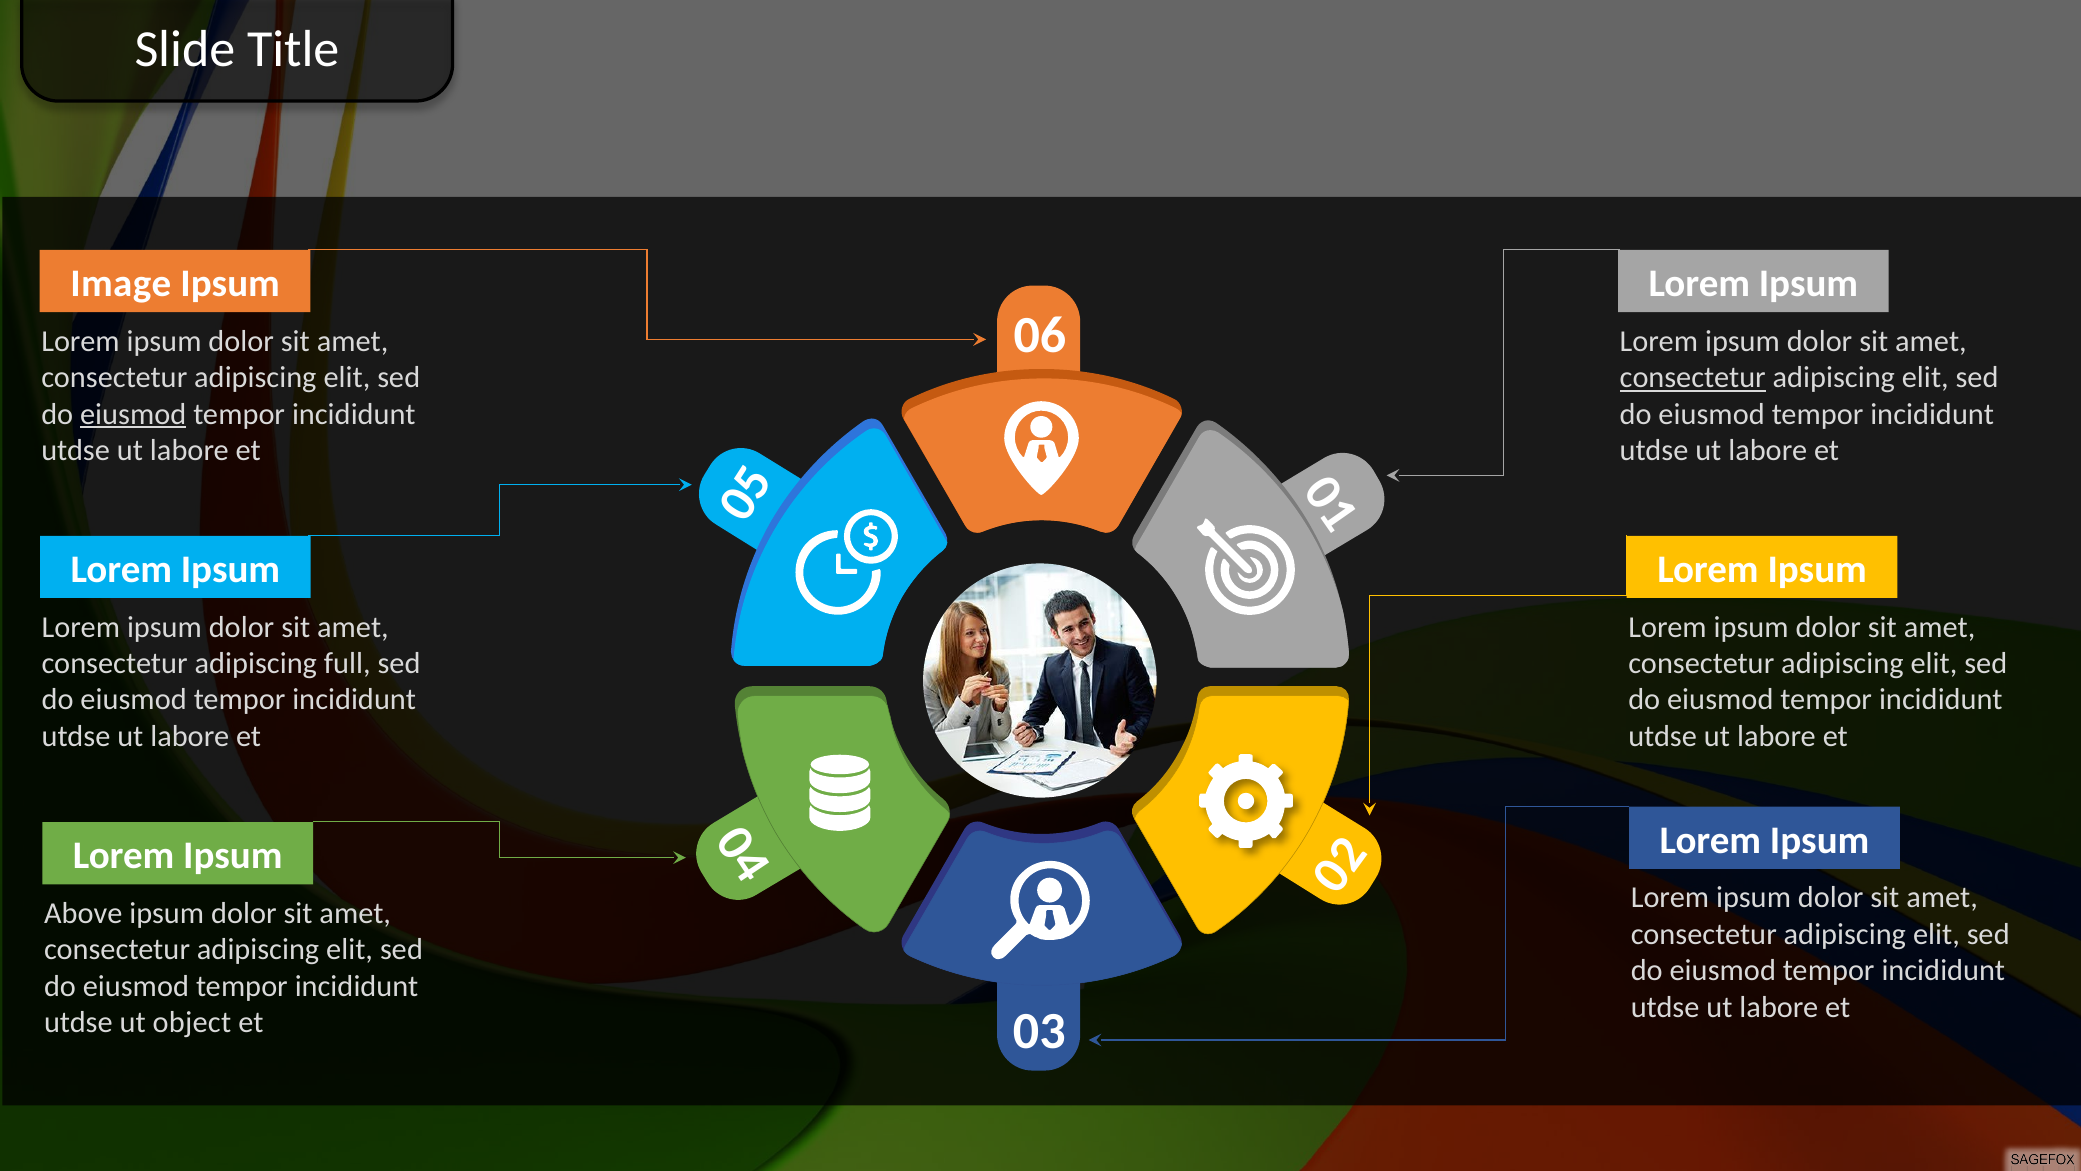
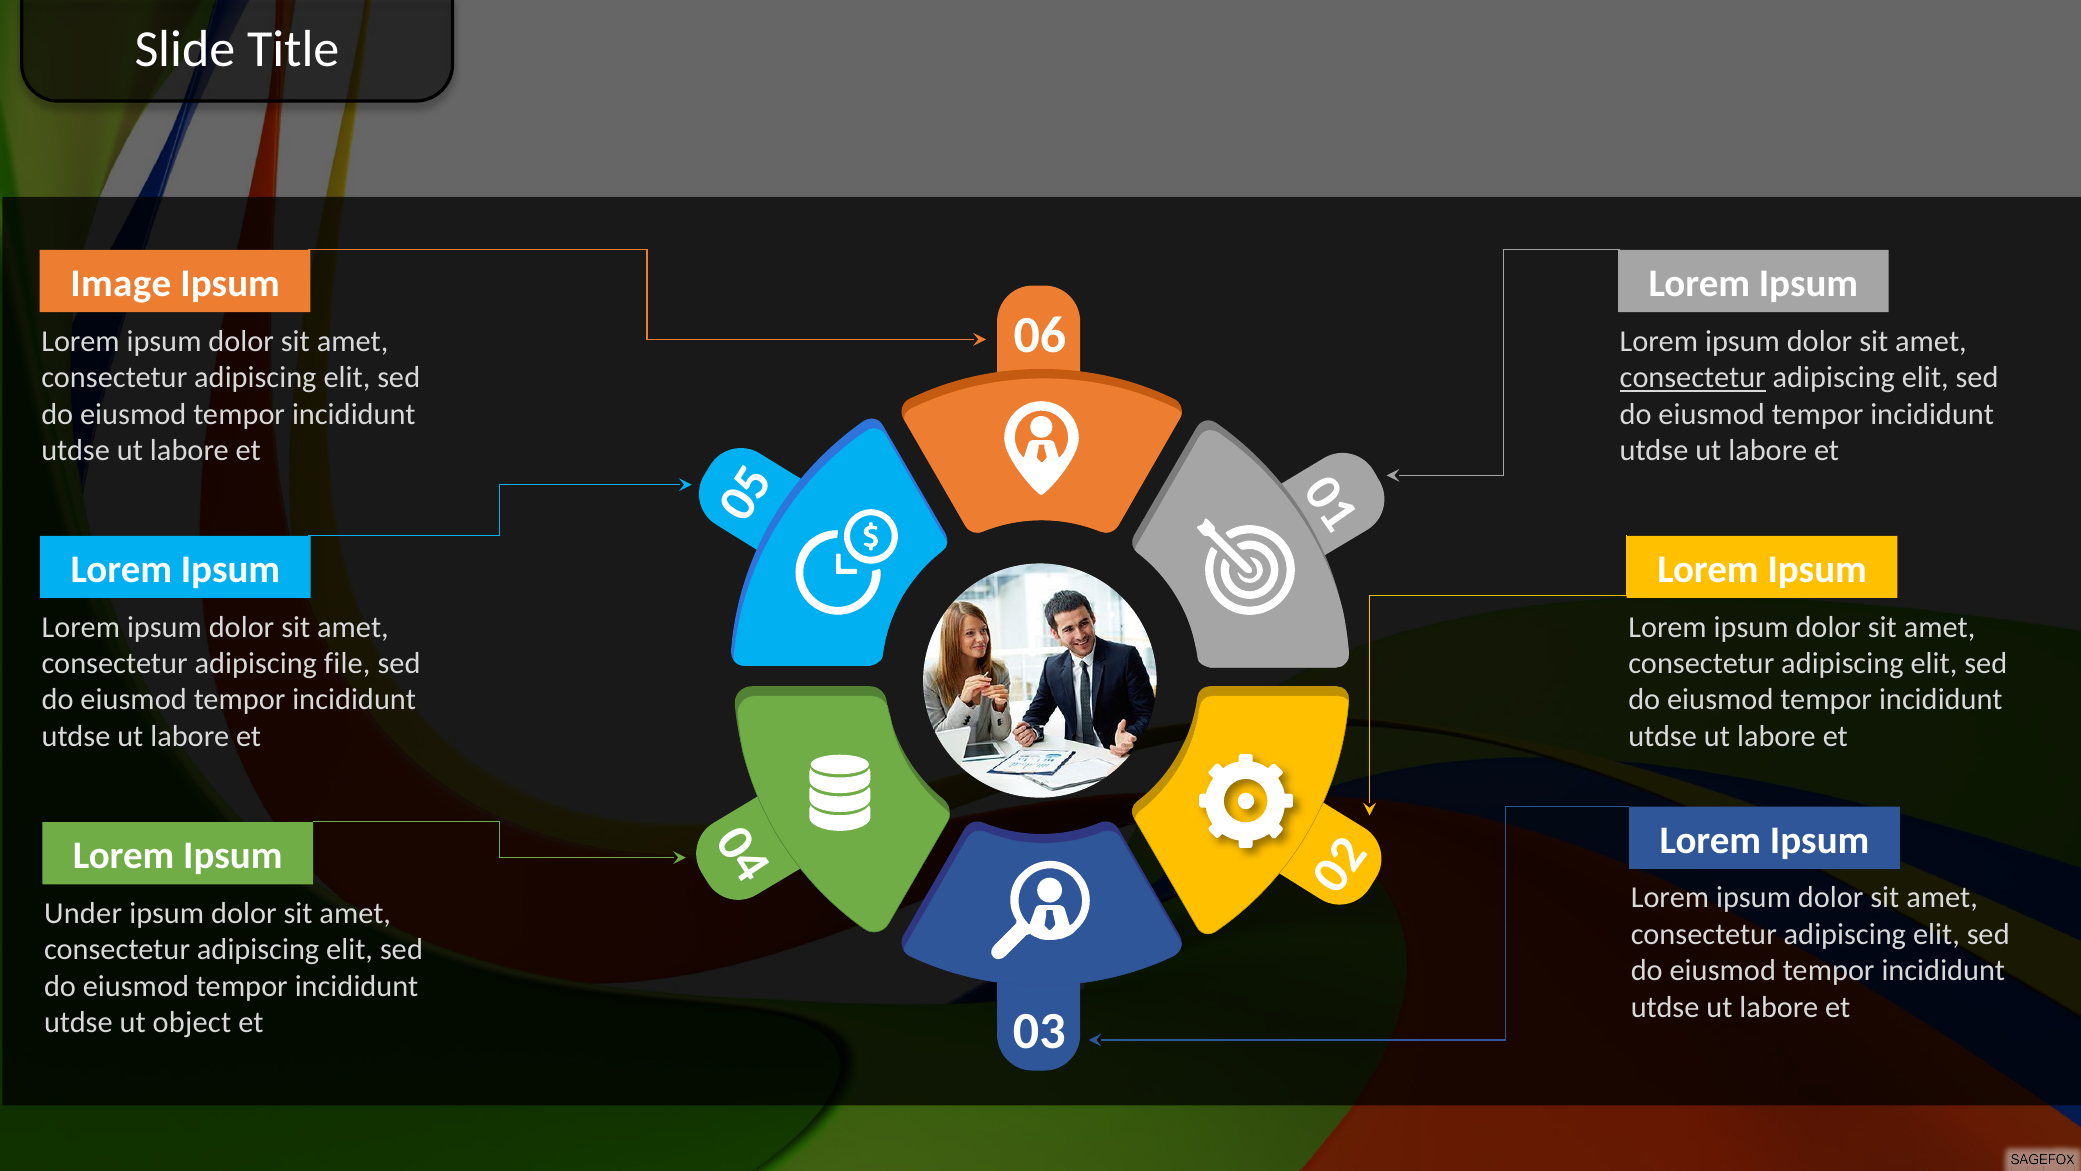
eiusmod underline: present -> none (133, 414)
full: full -> file (347, 663)
Above: Above -> Under (83, 913)
